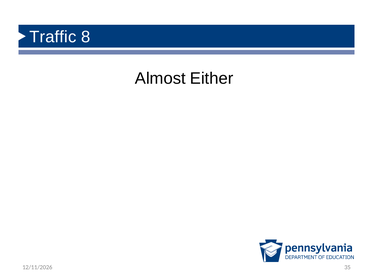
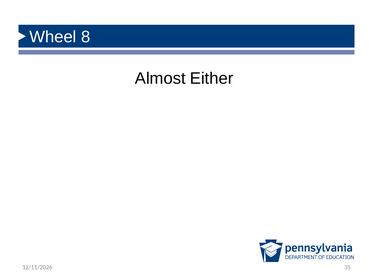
Traffic: Traffic -> Wheel (53, 37)
